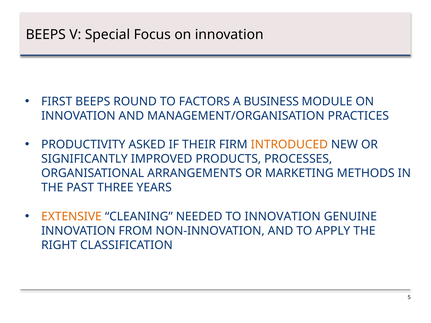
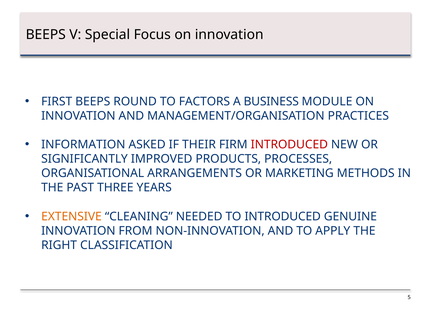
PRODUCTIVITY: PRODUCTIVITY -> INFORMATION (83, 145)
INTRODUCED colour: orange -> red (289, 145)
TO INNOVATION: INNOVATION -> INTRODUCED (283, 217)
